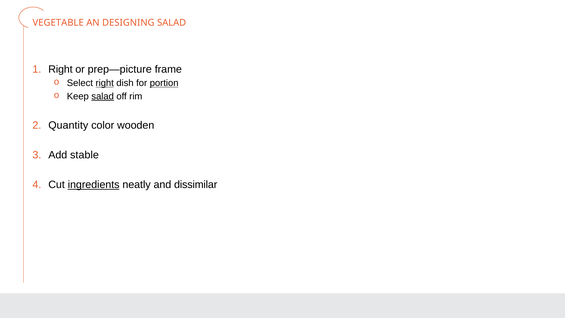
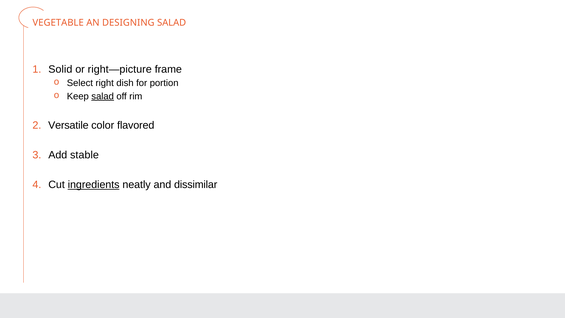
Right: Right -> Solid (60, 69)
prep—picture: prep—picture -> right—picture (120, 69)
right underline: present -> none (105, 83)
portion underline: present -> none (164, 83)
Quantity: Quantity -> Versatile (68, 125)
wooden: wooden -> flavored (136, 125)
